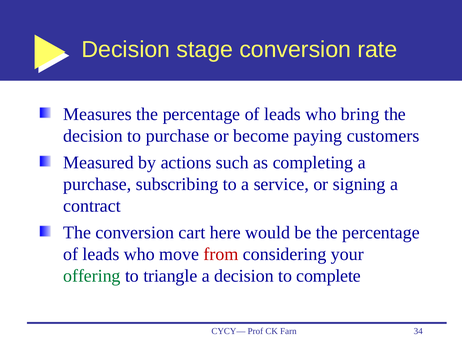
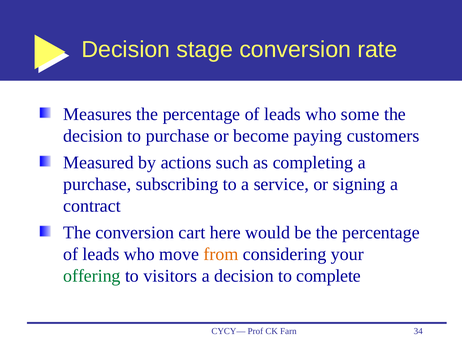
bring: bring -> some (360, 114)
from colour: red -> orange (221, 255)
triangle: triangle -> visitors (170, 276)
